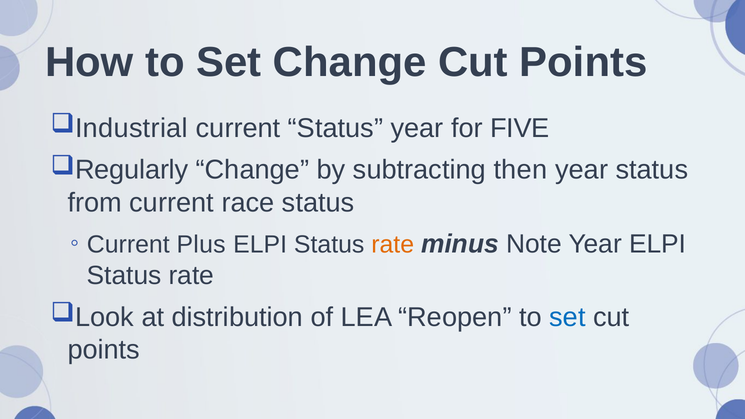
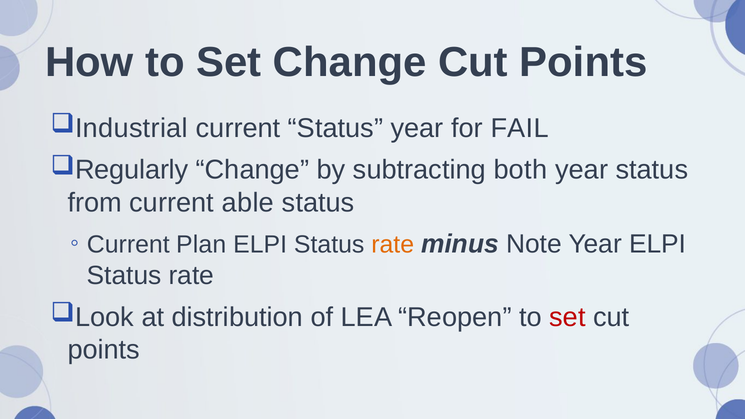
FIVE: FIVE -> FAIL (520, 128)
then: then -> both (520, 170)
race: race -> able (248, 203)
Plus: Plus -> Plan (201, 245)
set colour: blue -> red (567, 317)
